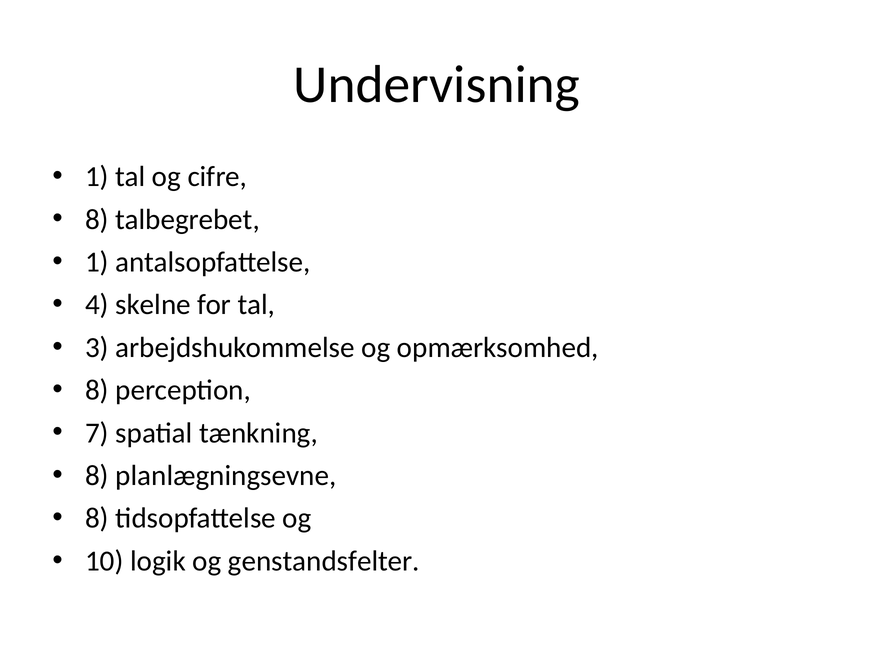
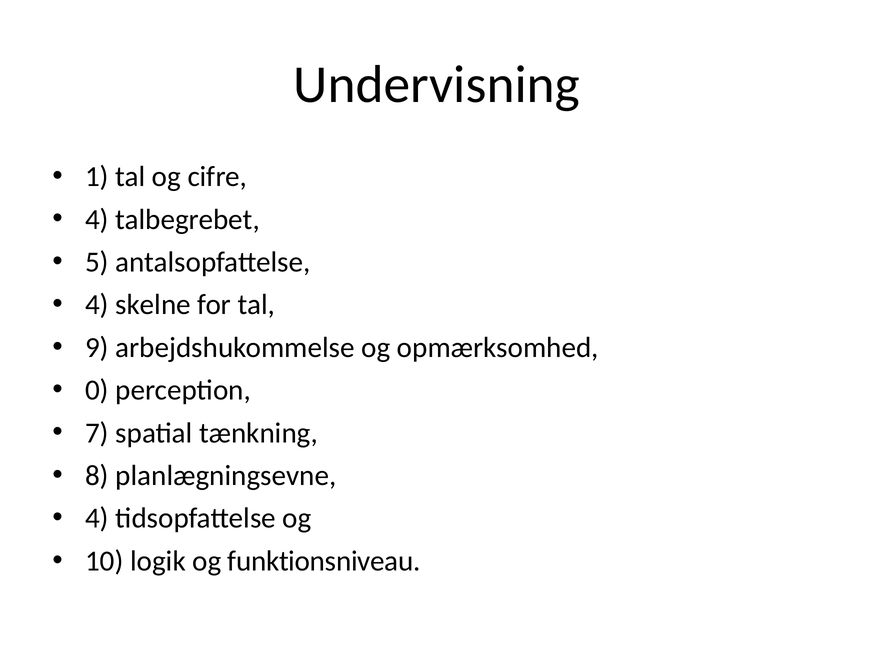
8: 8 -> 4 (97, 220)
1: 1 -> 5 (97, 262)
3: 3 -> 9 (97, 348)
8: 8 -> 0 (97, 391)
8: 8 -> 4 (97, 519)
genstandsfelter: genstandsfelter -> funktionsniveau (324, 561)
